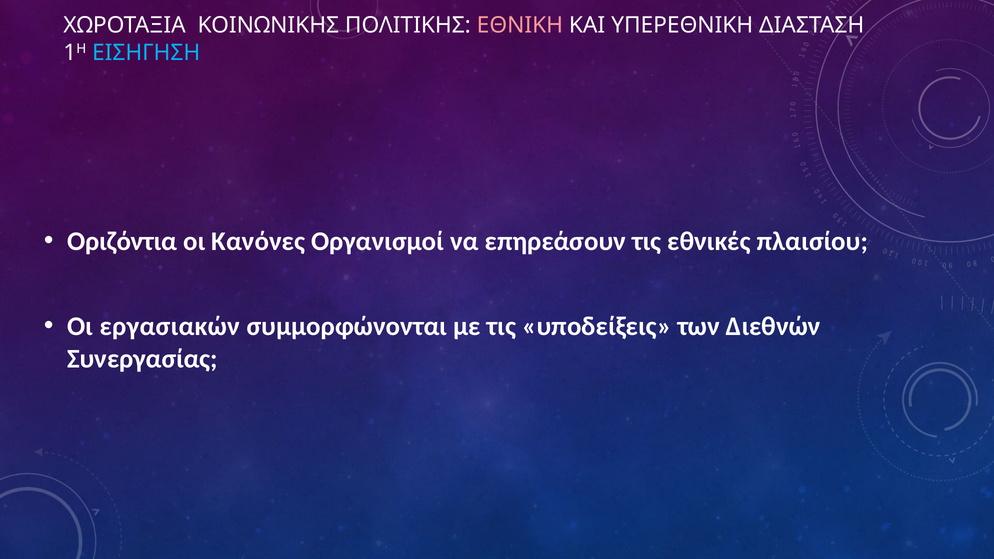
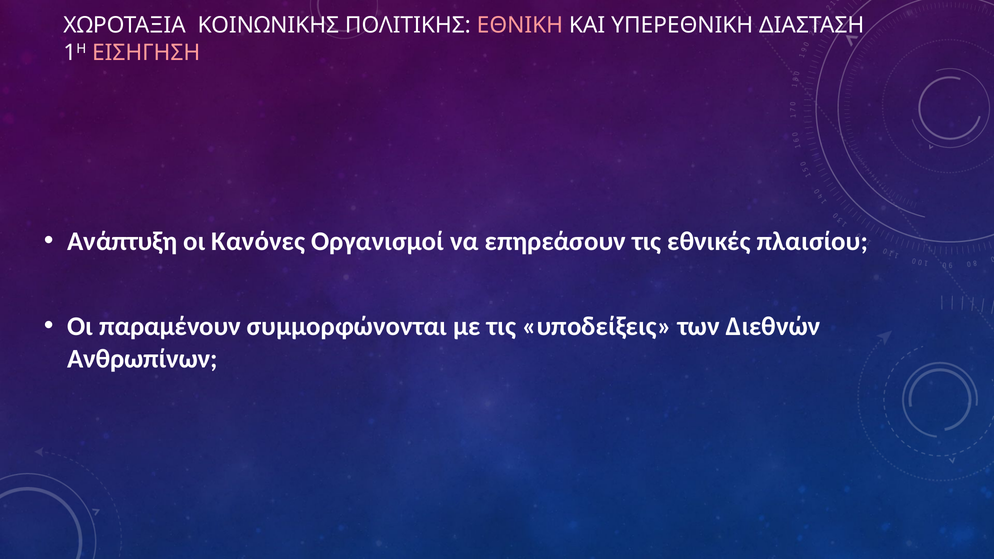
ΕΙΣΗΓΗΣΗ colour: light blue -> pink (146, 53)
Οριζόντια: Οριζόντια -> Ανάπτυξη (122, 241)
εργασιακών: εργασιακών -> παραμένουν (170, 327)
Συνεργασίας: Συνεργασίας -> Ανθρωπίνων (143, 359)
